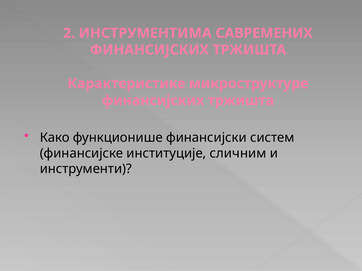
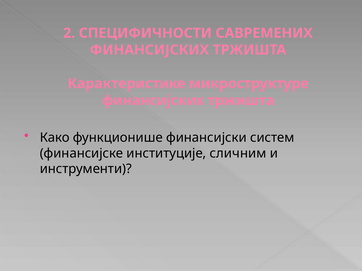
ИНСТРУМЕНТИМА: ИНСТРУМЕНТИМА -> СПЕЦИФИЧНОСТИ (145, 33)
